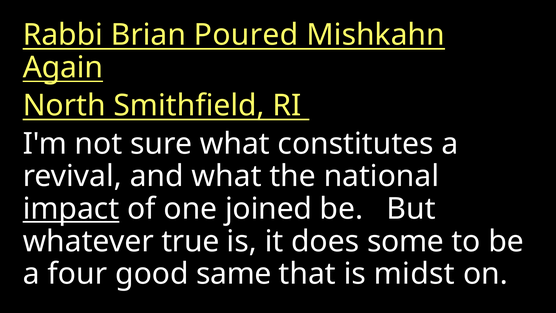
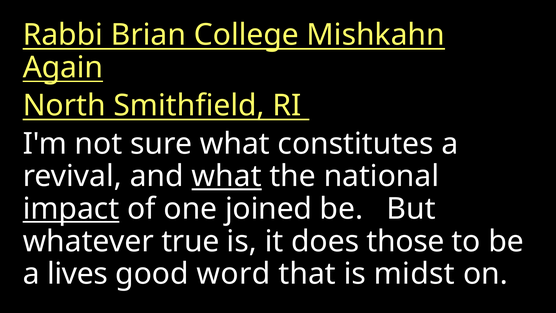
Poured: Poured -> College (246, 35)
what underline: none -> present (227, 176)
some: some -> those (406, 241)
four: four -> lives (78, 274)
same: same -> word (234, 274)
